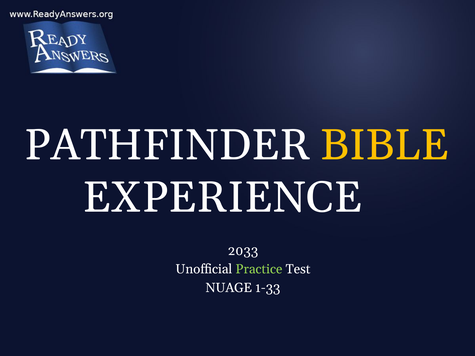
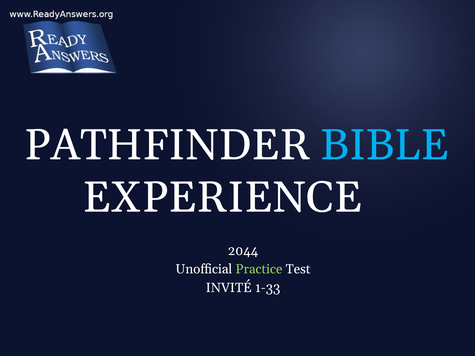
BIBLE colour: yellow -> light blue (385, 145)
2033: 2033 -> 2044 (243, 251)
NUAGE: NUAGE -> INVITÉ (229, 288)
